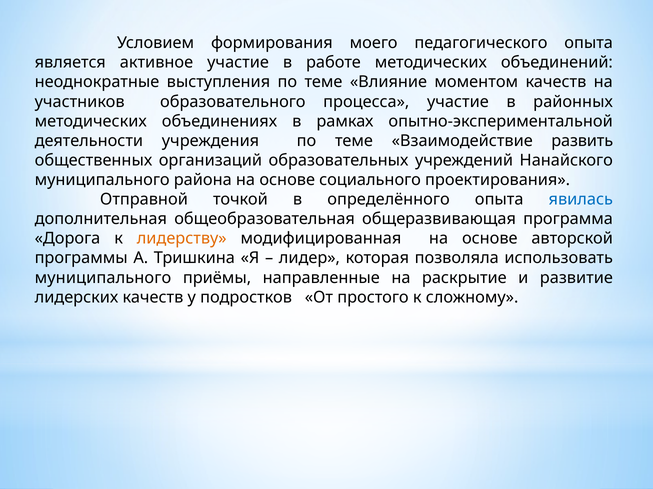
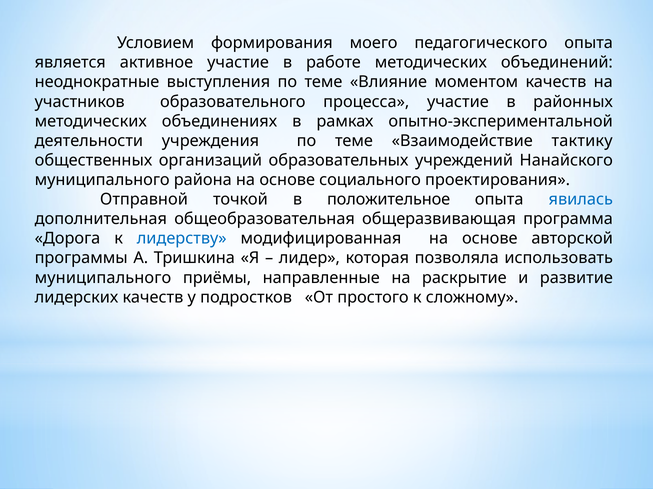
развить: развить -> тактику (582, 141)
определённого: определённого -> положительное (389, 200)
лидерству colour: orange -> blue (182, 239)
